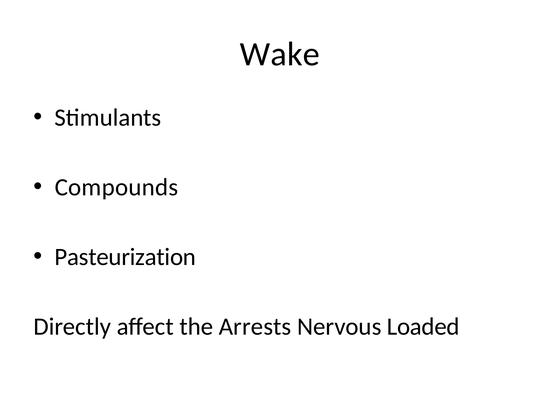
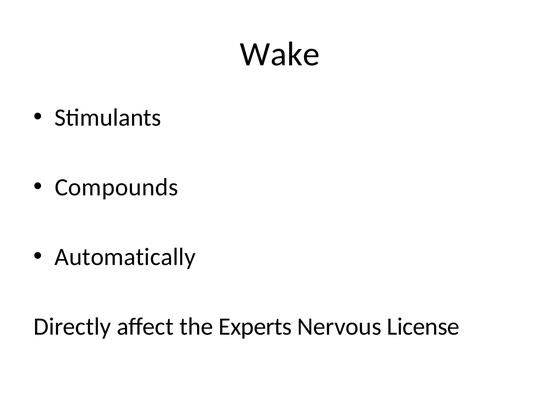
Pasteurization: Pasteurization -> Automatically (125, 257)
Arrests: Arrests -> Experts (255, 327)
Loaded: Loaded -> License (423, 327)
